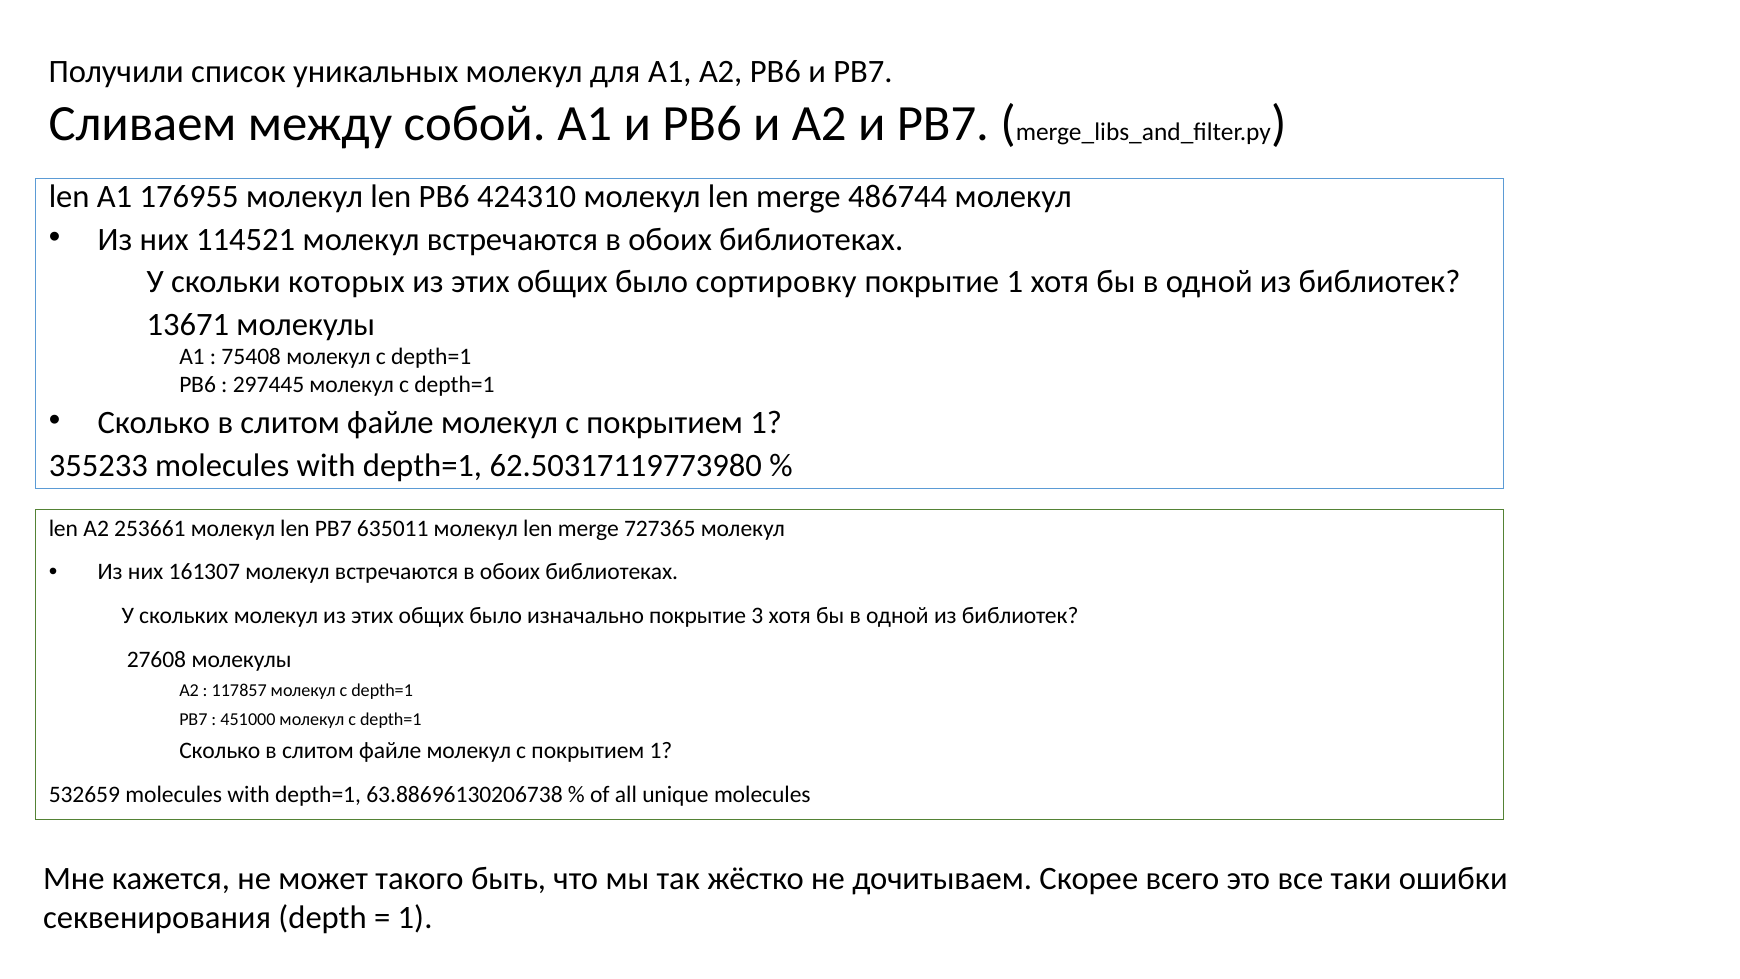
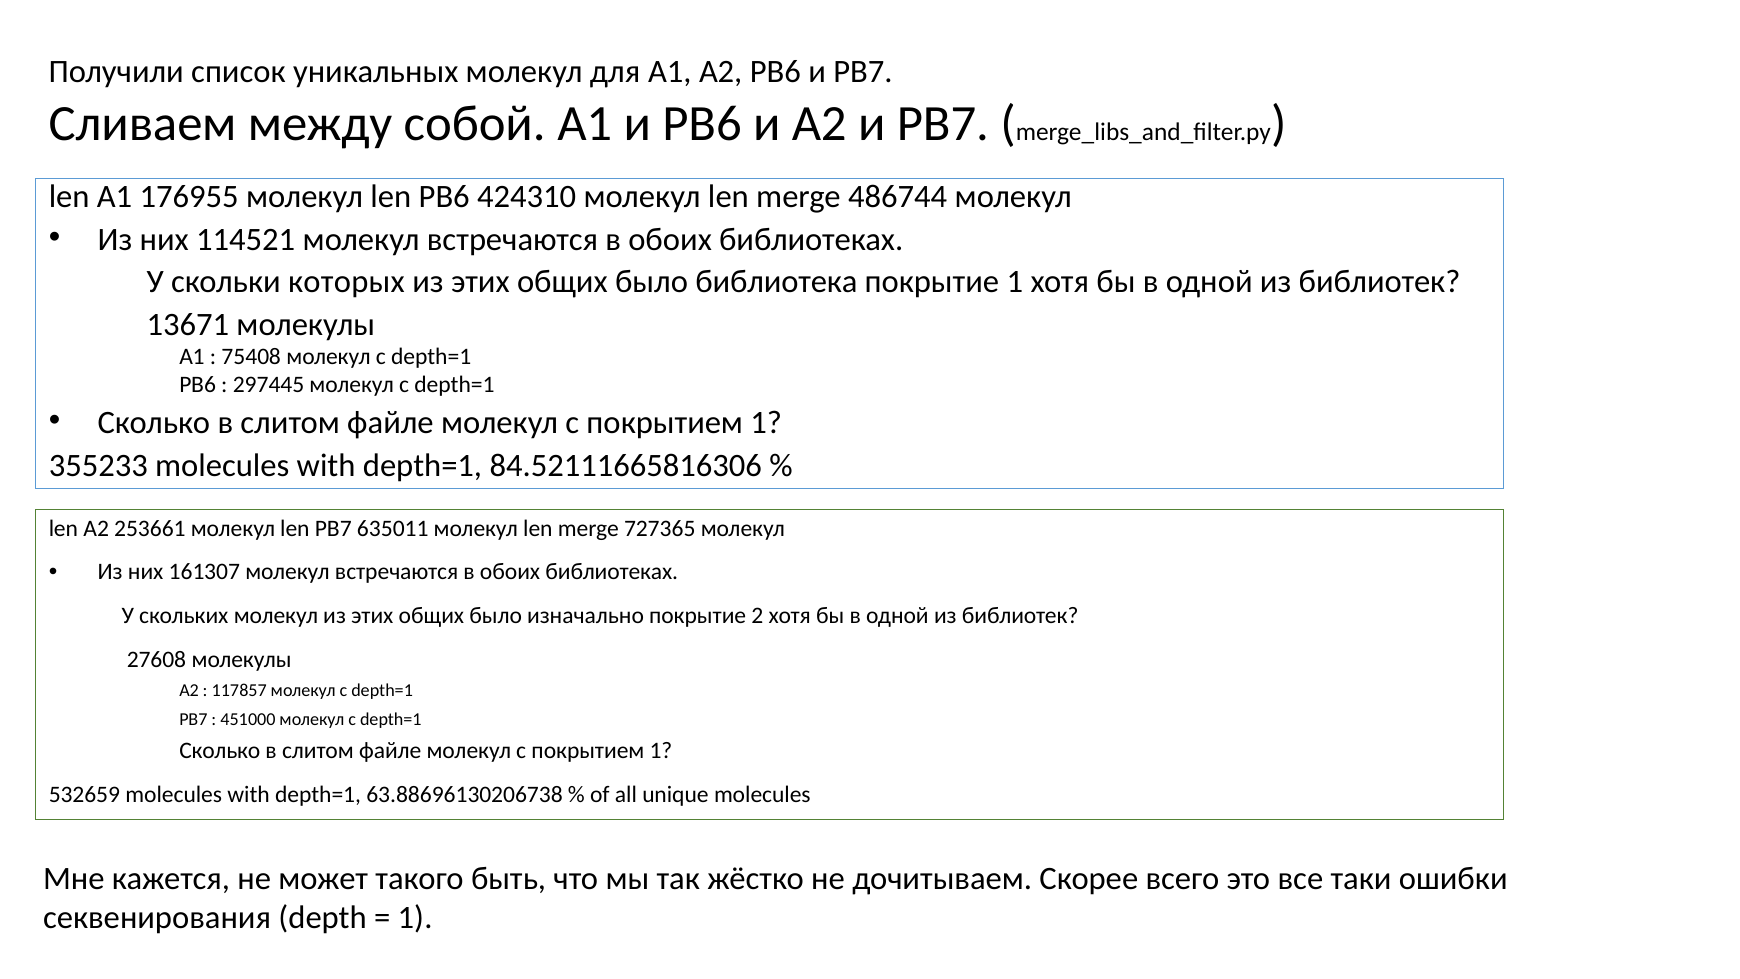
сортировку: сортировку -> библиотека (776, 282)
62.50317119773980: 62.50317119773980 -> 84.52111665816306 (626, 465)
3: 3 -> 2 (757, 615)
